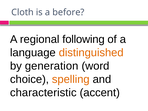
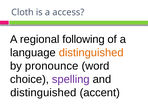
before: before -> access (68, 12)
generation: generation -> pronounce (52, 66)
spelling colour: orange -> purple (71, 79)
characteristic: characteristic -> distinguished (43, 93)
